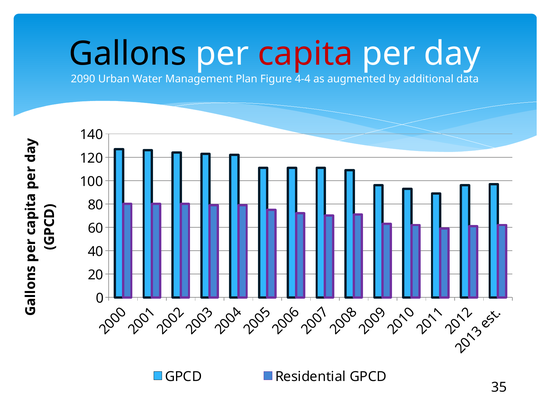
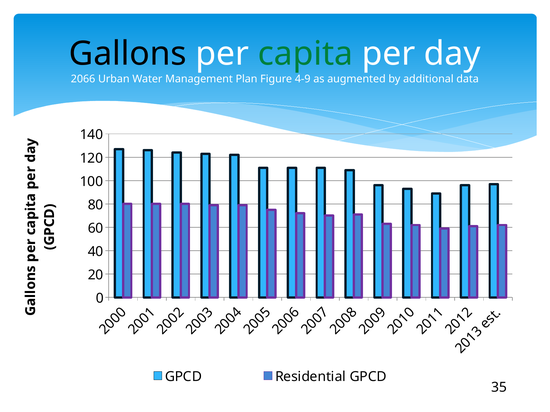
capita colour: red -> green (305, 54)
2090: 2090 -> 2066 (83, 79)
4-4: 4-4 -> 4-9 (303, 79)
